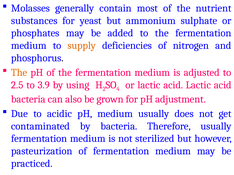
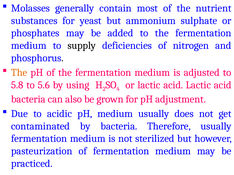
supply colour: orange -> black (82, 46)
2.5: 2.5 -> 5.8 (17, 85)
3.9: 3.9 -> 5.6 (44, 85)
